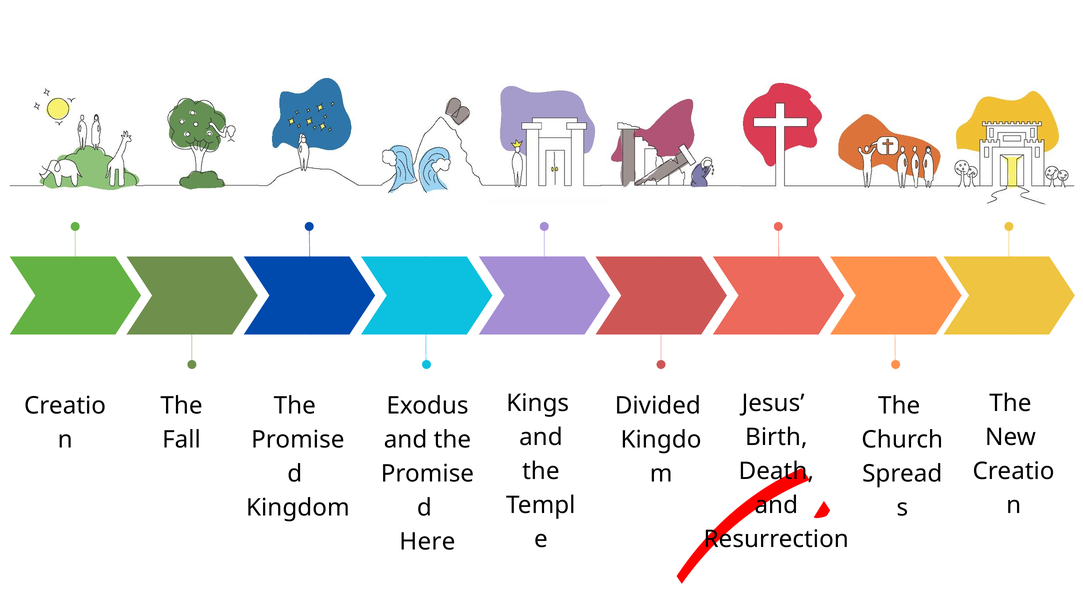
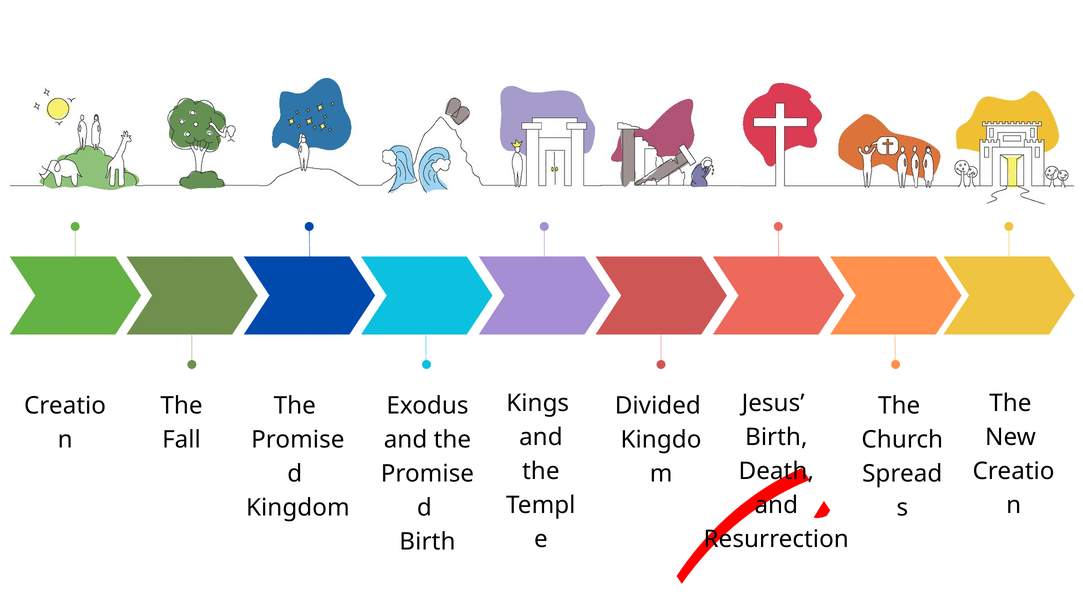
Here: Here -> Birth (427, 542)
